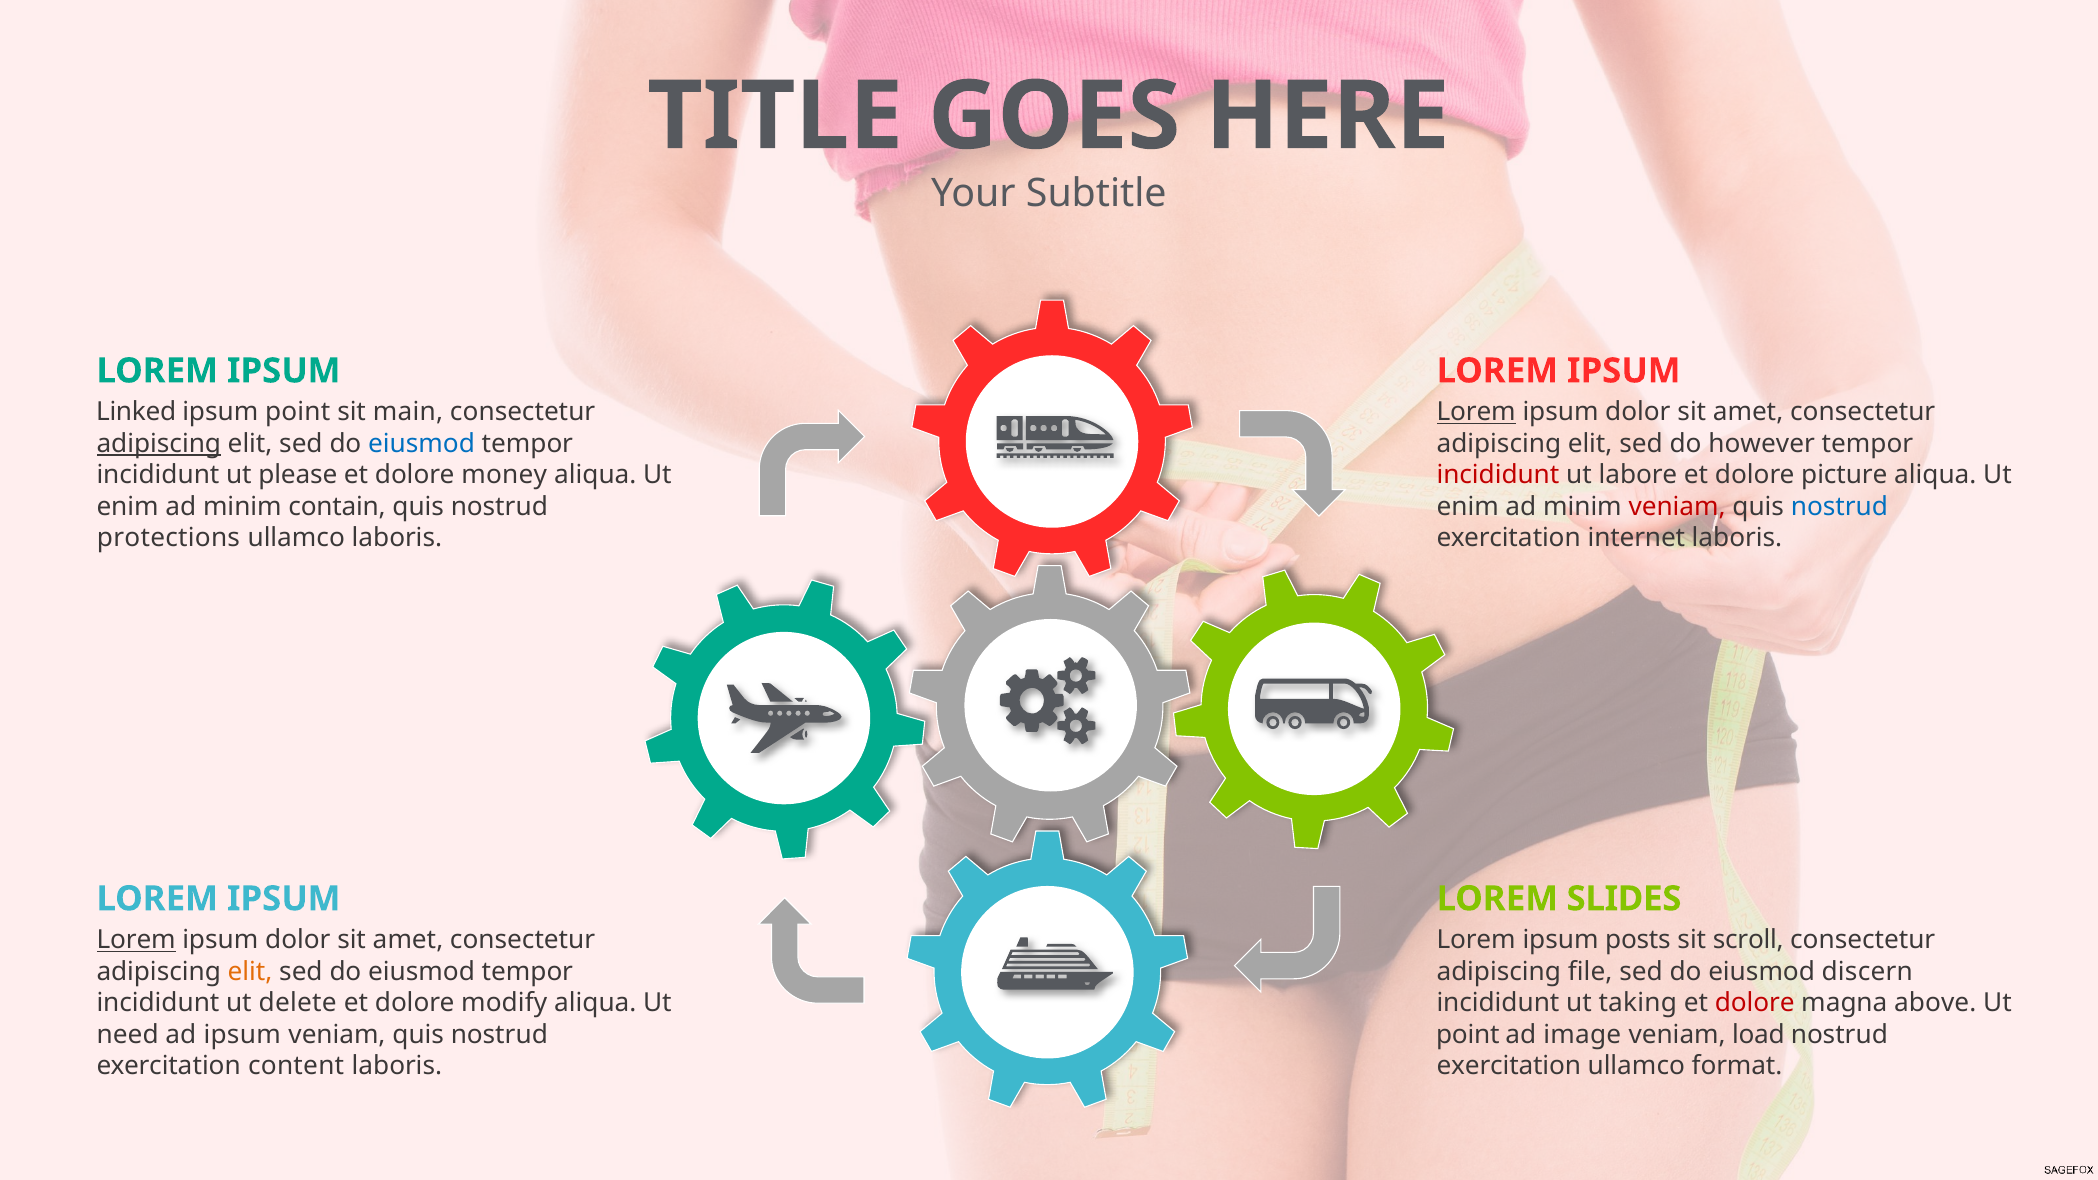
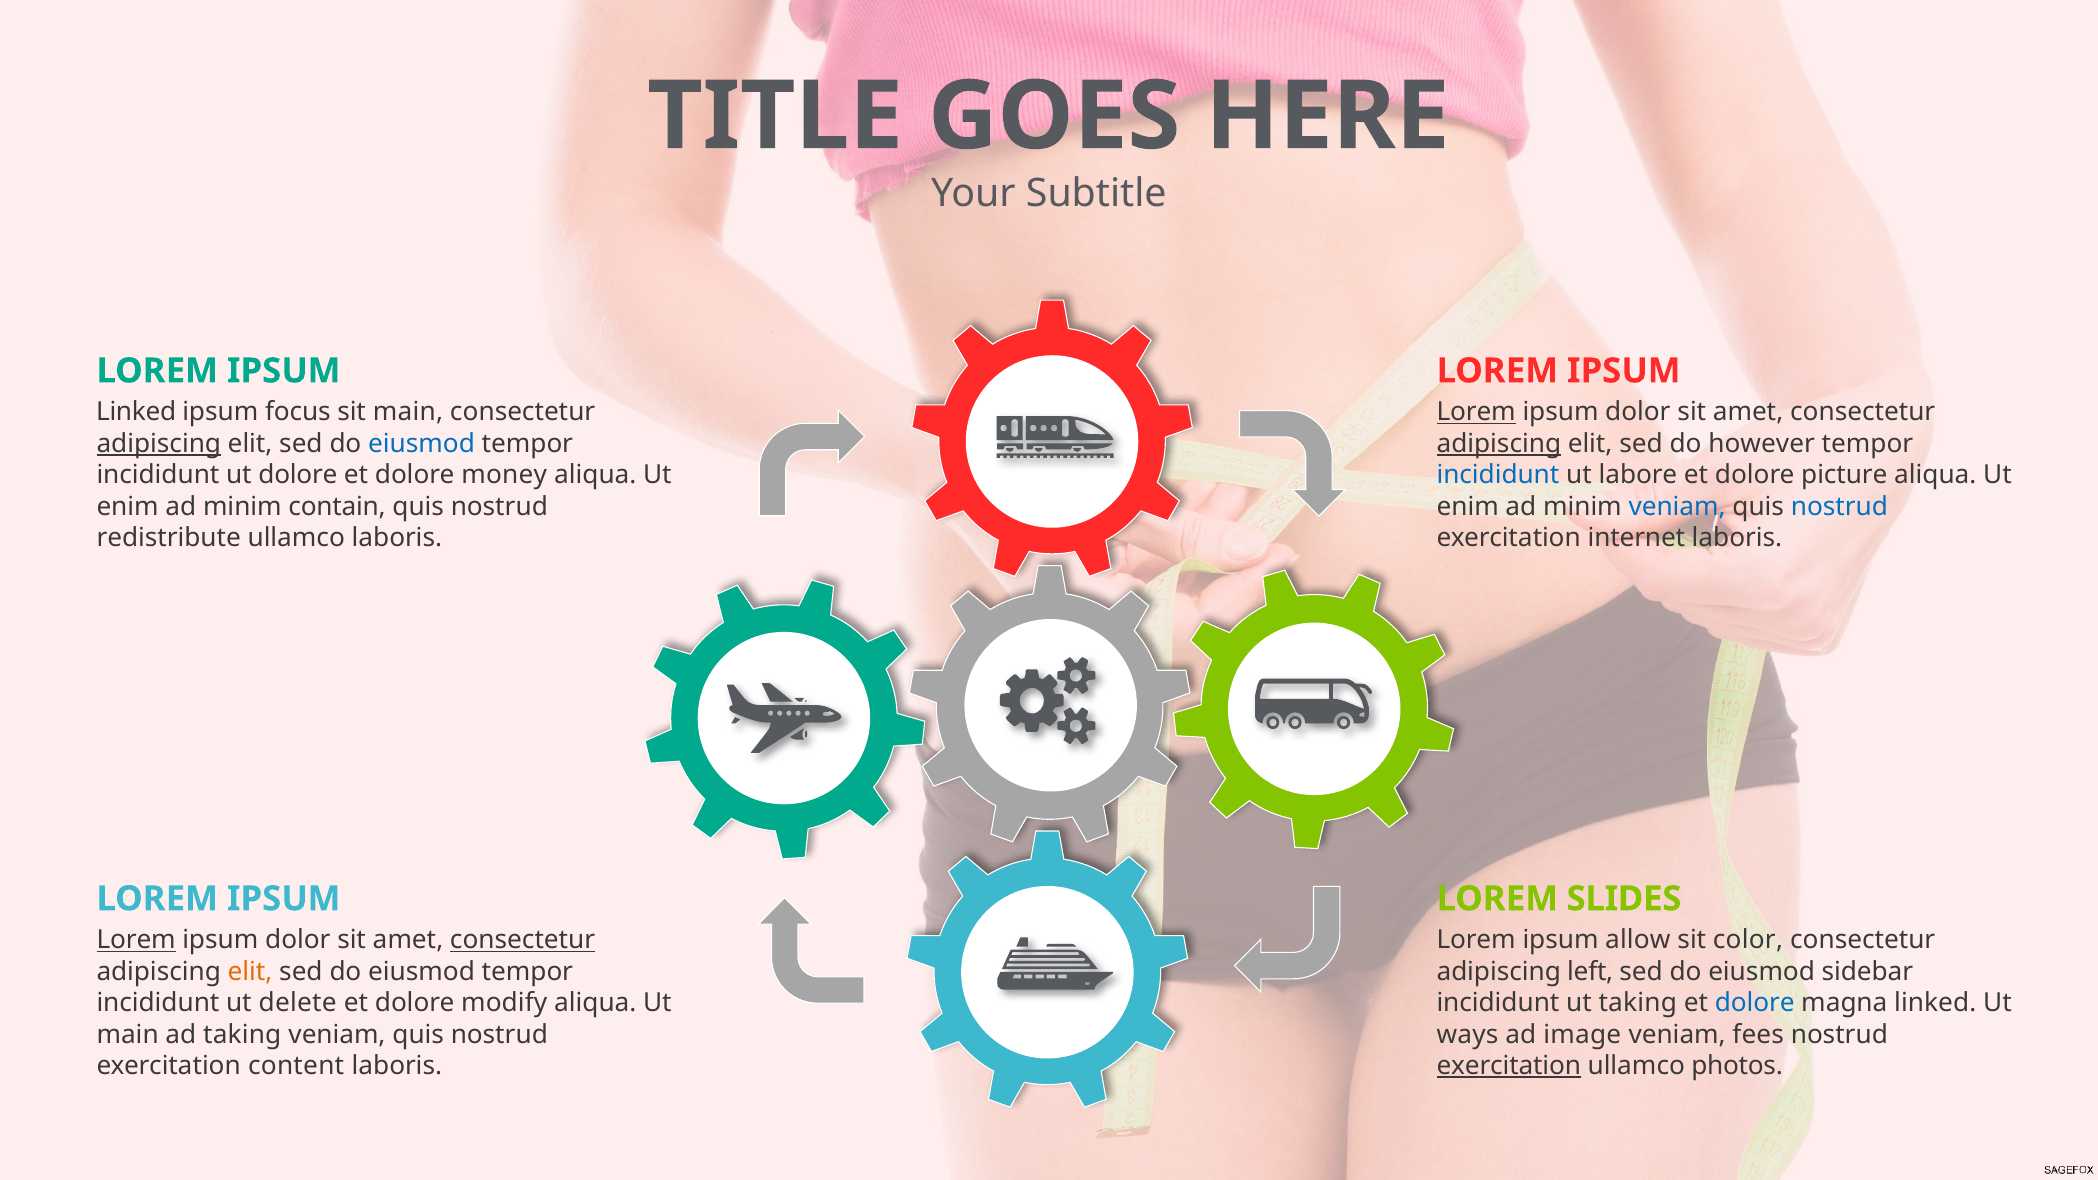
ipsum point: point -> focus (298, 412)
adipiscing underline: none -> present (1499, 444)
ut please: please -> dolore (298, 475)
incididunt colour: red -> blue (1498, 475)
veniam colour: red -> blue (1677, 507)
protections: protections -> redistribute (169, 538)
consectetur underline: none -> present (523, 940)
posts: posts -> allow (1638, 940)
scroll: scroll -> color (1748, 940)
file: file -> left (1590, 972)
discern: discern -> sidebar (1867, 972)
dolore colour: red -> blue (1755, 1003)
magna above: above -> linked (1935, 1003)
need: need -> main (128, 1035)
ad ipsum: ipsum -> taking (242, 1035)
point: point -> ways (1468, 1035)
load: load -> fees (1758, 1035)
exercitation underline: none -> present (1509, 1066)
format: format -> photos (1737, 1066)
